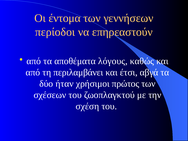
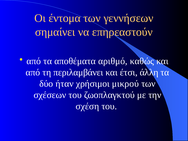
περίοδοι: περίοδοι -> σημαίνει (55, 32)
λόγους: λόγους -> αριθμό (113, 61)
αβγά: αβγά -> άλλη (149, 72)
πρώτος: πρώτος -> μικρού (125, 84)
